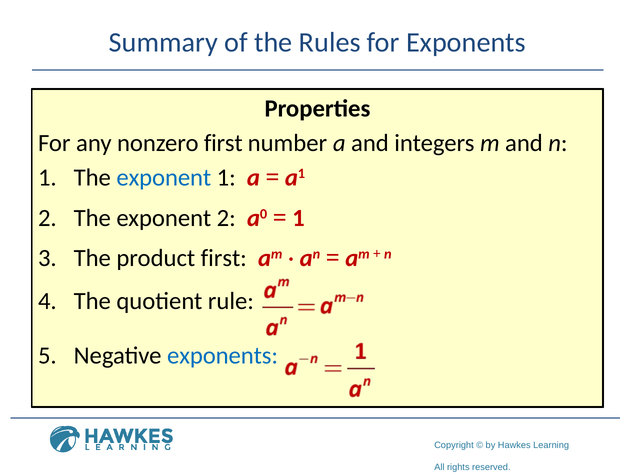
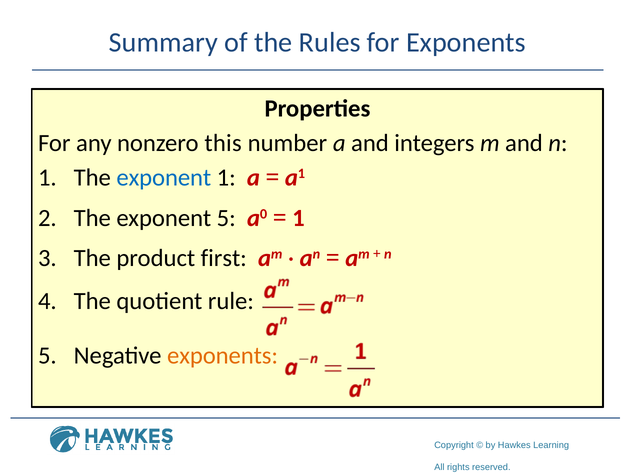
nonzero first: first -> this (223, 143)
exponent 2: 2 -> 5 (226, 218)
exponents colour: blue -> orange (223, 356)
